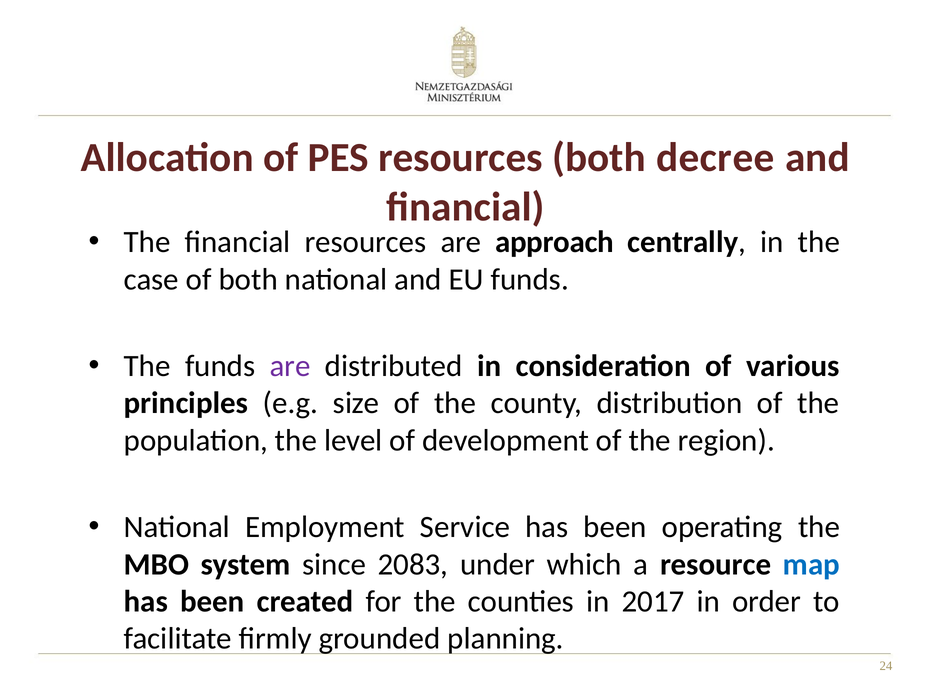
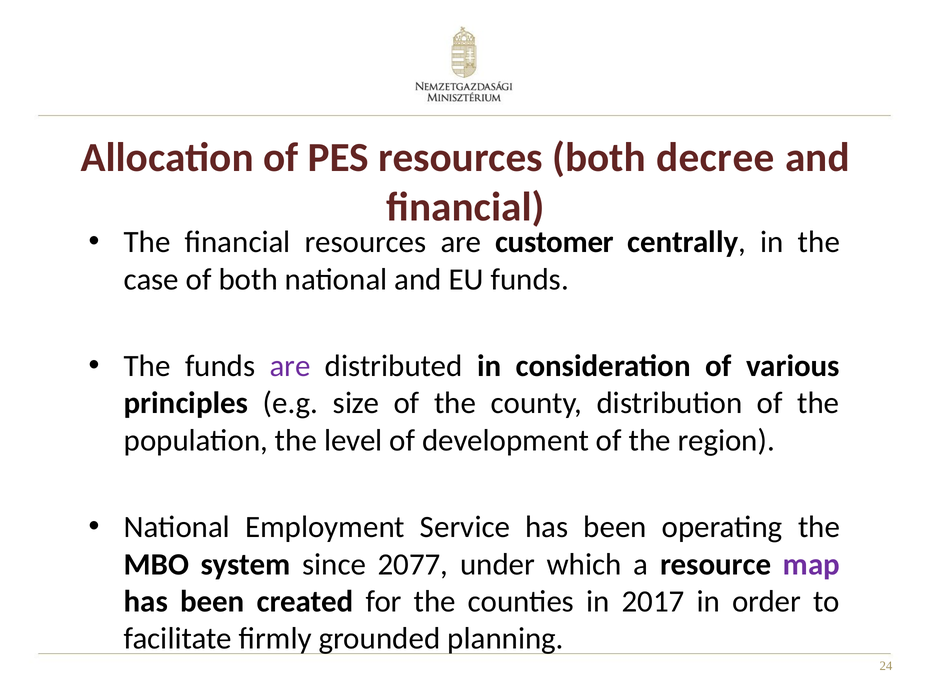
approach: approach -> customer (555, 242)
2083: 2083 -> 2077 (413, 564)
map colour: blue -> purple (811, 564)
